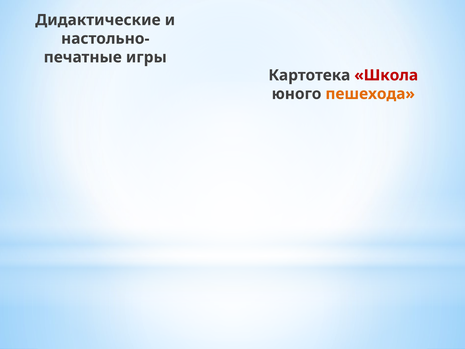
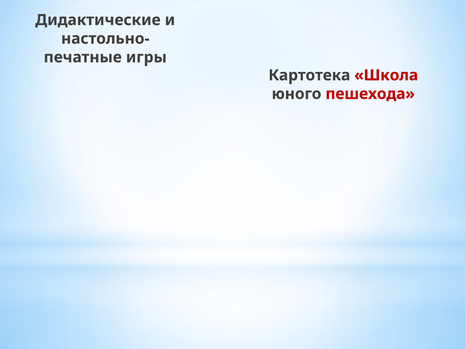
пешехода colour: orange -> red (370, 94)
